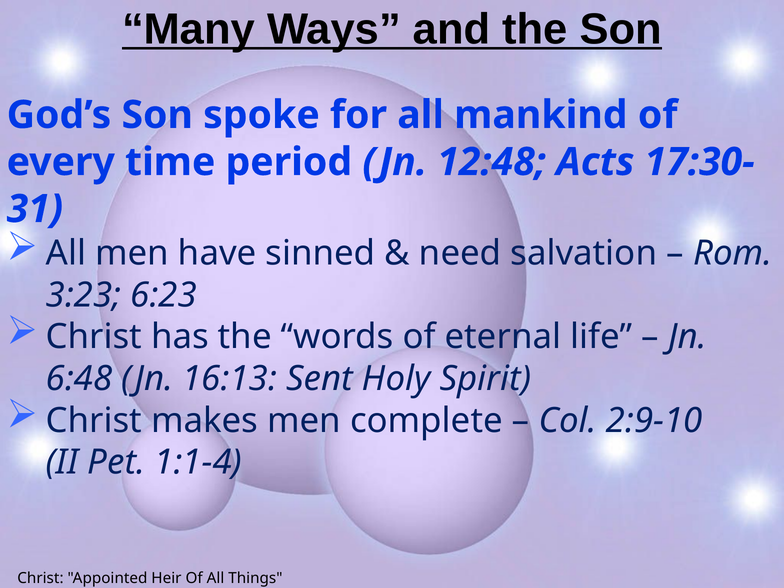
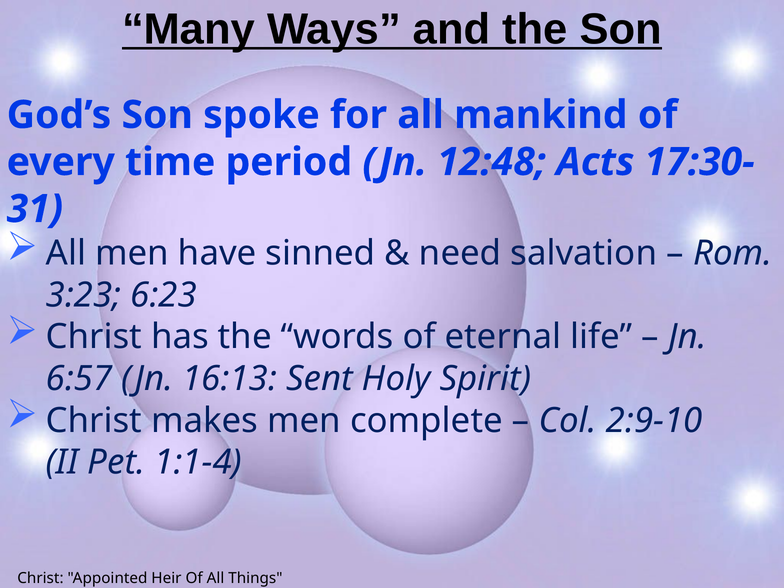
6:48: 6:48 -> 6:57 (79, 379)
